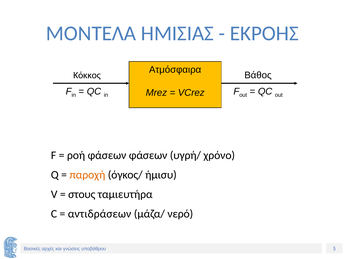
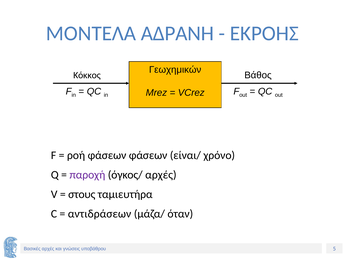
ΗΜΙΣΙΑΣ: ΗΜΙΣΙΑΣ -> ΑΔΡΑΝΗ (177, 33)
Ατμόσφαιρα: Ατμόσφαιρα -> Γεωχημικών (175, 70)
υγρή/: υγρή/ -> είναι/ (185, 155)
παροχή colour: orange -> purple (87, 175)
όγκος/ ήμισυ: ήμισυ -> αρχές (161, 175)
νερό: νερό -> όταν (180, 214)
